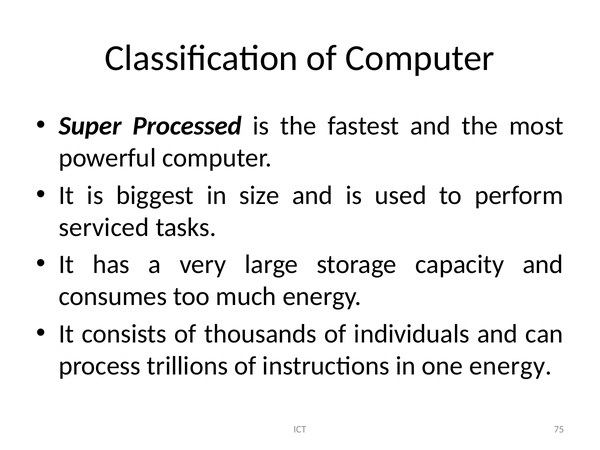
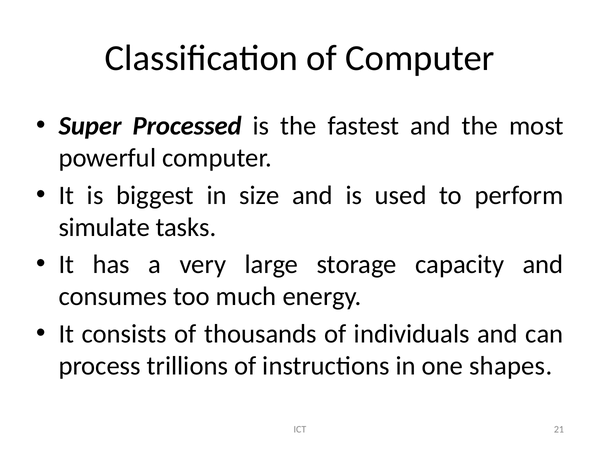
serviced: serviced -> simulate (104, 227)
one energy: energy -> shapes (511, 366)
75: 75 -> 21 (559, 430)
